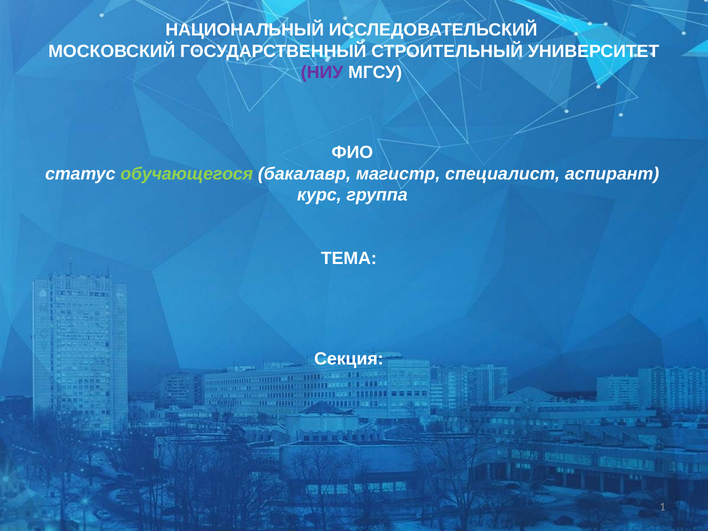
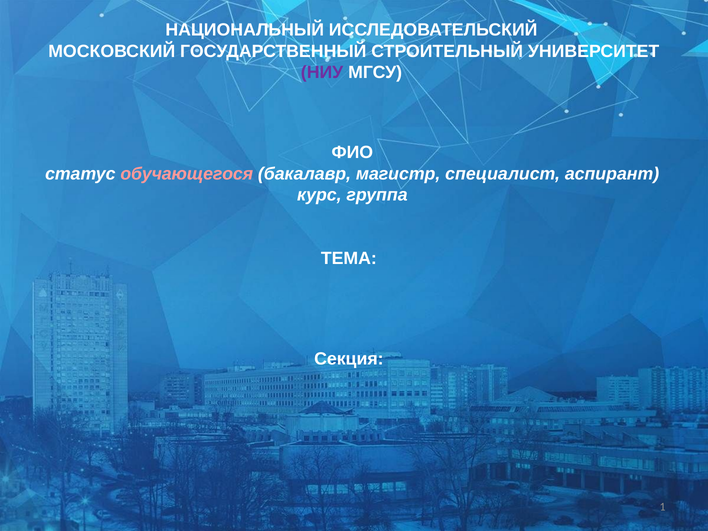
обучающегося colour: light green -> pink (187, 174)
